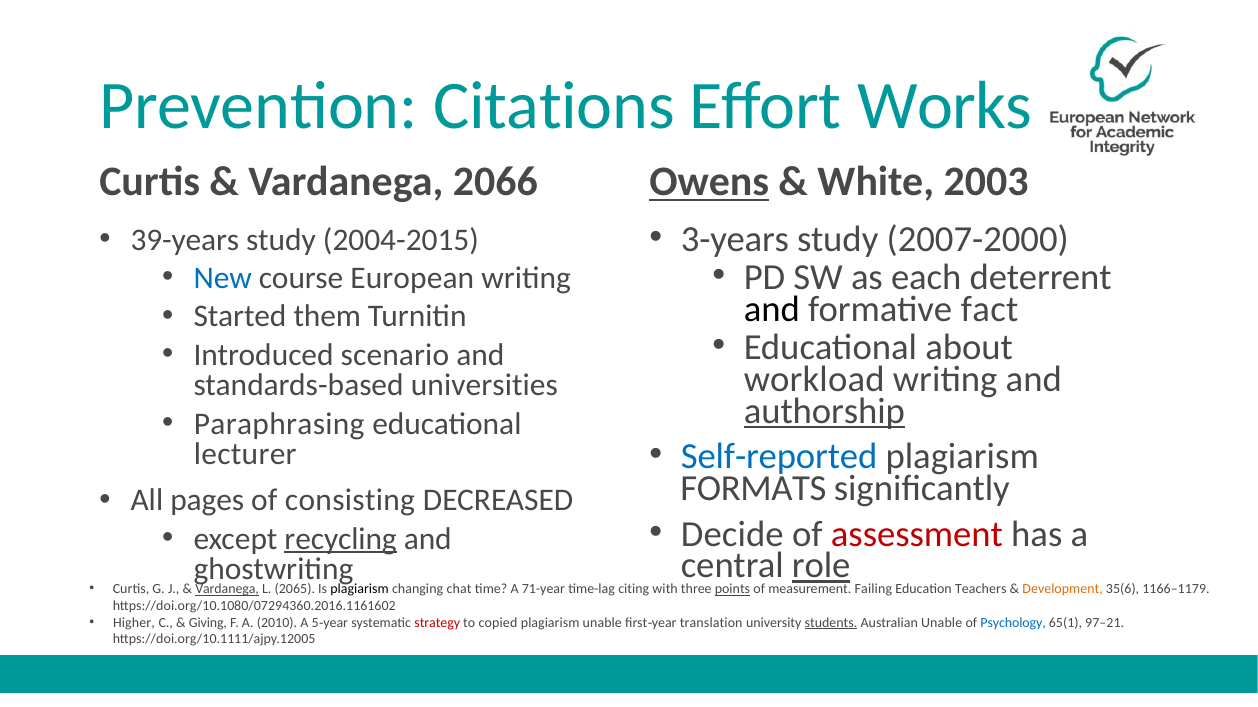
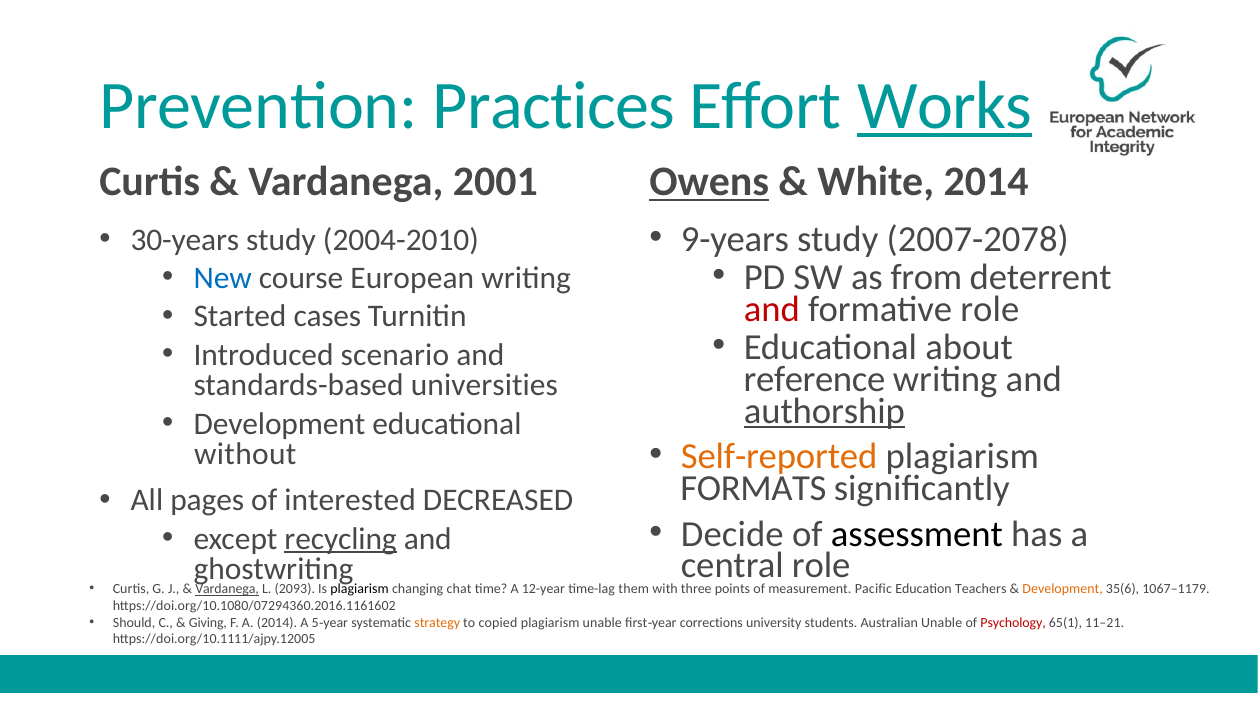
Citations: Citations -> Practices (554, 106)
Works underline: none -> present (945, 106)
2066: 2066 -> 2001 (495, 182)
White 2003: 2003 -> 2014 (986, 182)
3-years: 3-years -> 9-years (735, 239)
2007-2000: 2007-2000 -> 2007-2078 (978, 239)
39-years: 39-years -> 30-years (185, 240)
2004-2015: 2004-2015 -> 2004-2010 (401, 240)
each: each -> from (926, 278)
and colour: black -> red (772, 310)
formative fact: fact -> role (990, 310)
them: them -> cases (327, 317)
workload: workload -> reference (814, 380)
Paraphrasing: Paraphrasing -> Development (279, 424)
Self-reported colour: blue -> orange (779, 457)
lecturer: lecturer -> without (245, 455)
consisting: consisting -> interested (350, 501)
assessment colour: red -> black (917, 535)
role underline: present -> none (821, 566)
2065: 2065 -> 2093 (295, 590)
71-year: 71-year -> 12-year (543, 590)
citing: citing -> them (634, 590)
points underline: present -> none (732, 590)
Failing: Failing -> Pacific (873, 590)
1166–1179: 1166–1179 -> 1067–1179 (1176, 590)
Higher: Higher -> Should (134, 623)
A 2010: 2010 -> 2014 (277, 623)
strategy colour: red -> orange (437, 623)
translation: translation -> corrections (711, 623)
students underline: present -> none (831, 623)
Psychology colour: blue -> red (1013, 623)
97–21: 97–21 -> 11–21 (1105, 623)
